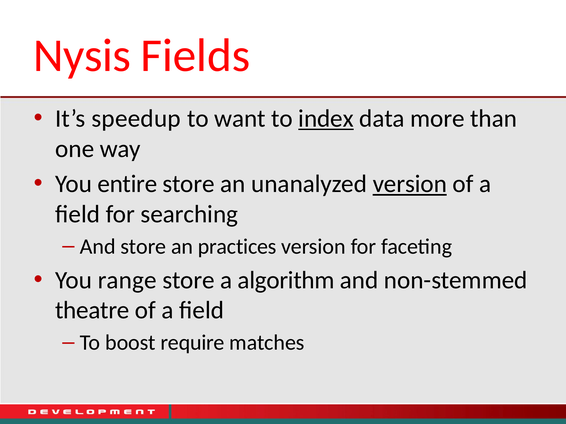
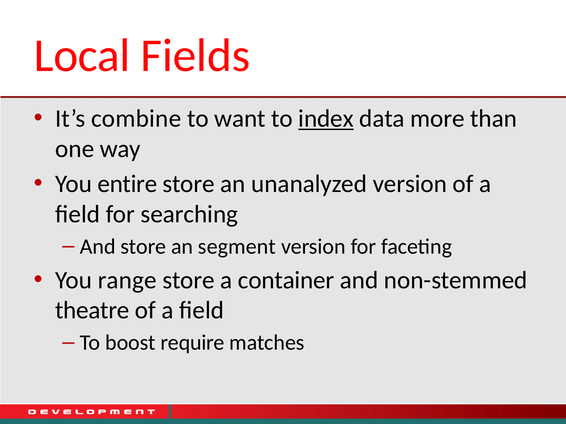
Nysis: Nysis -> Local (82, 56)
speedup: speedup -> combine (136, 119)
version underline: present -> none (410, 184)
practices: practices -> segment (237, 247)
algorithm: algorithm -> container (286, 280)
